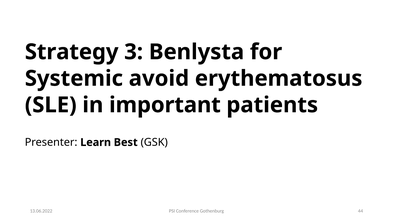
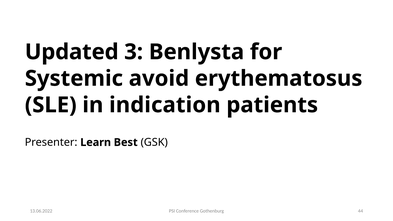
Strategy: Strategy -> Updated (72, 52)
important: important -> indication (165, 105)
